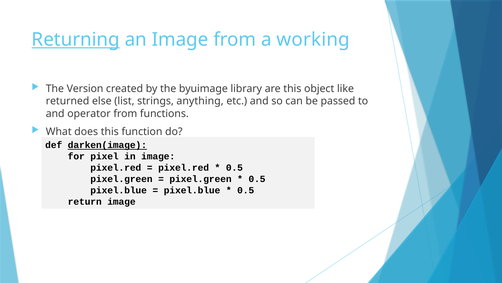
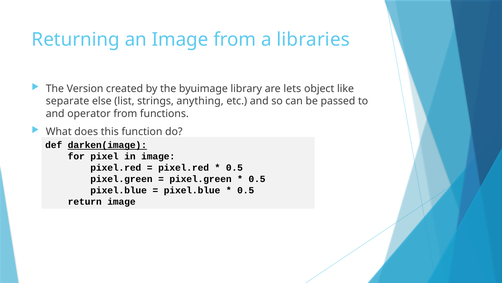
Returning underline: present -> none (76, 40)
working: working -> libraries (313, 40)
are this: this -> lets (292, 88)
returned: returned -> separate (68, 101)
